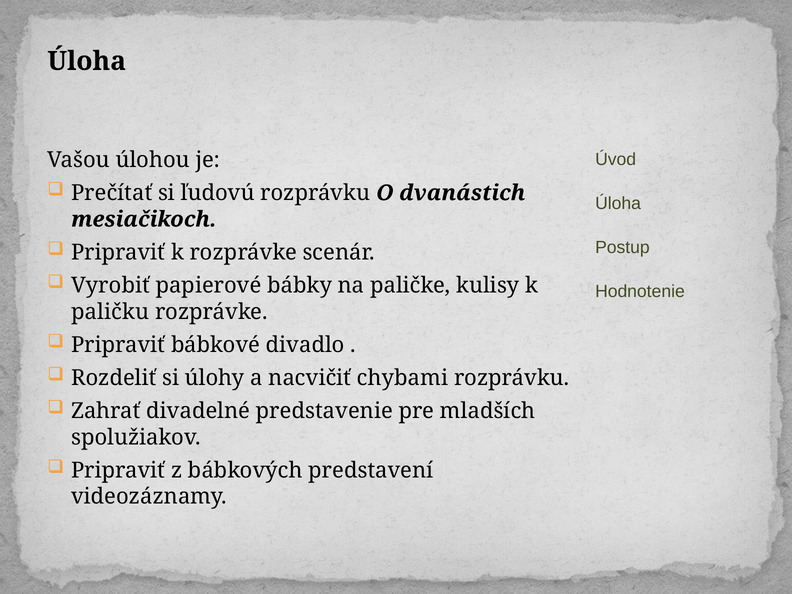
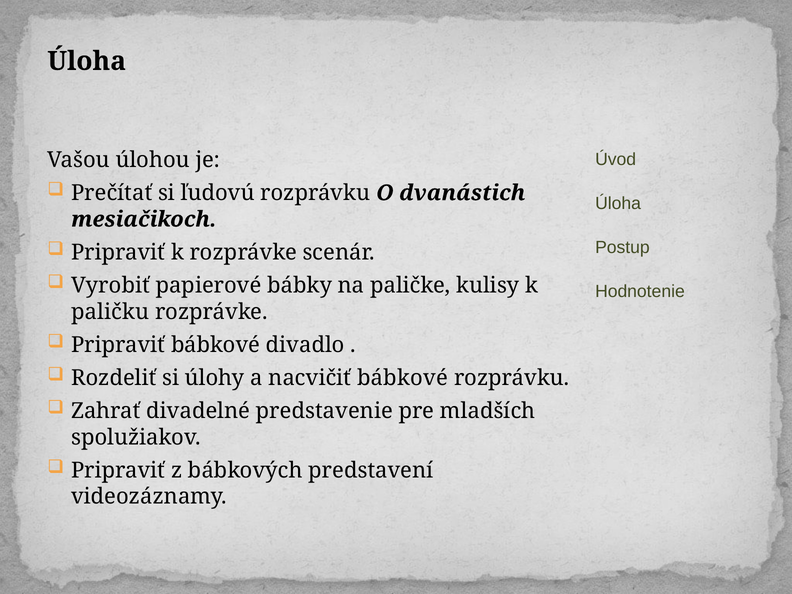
nacvičiť chybami: chybami -> bábkové (403, 378)
